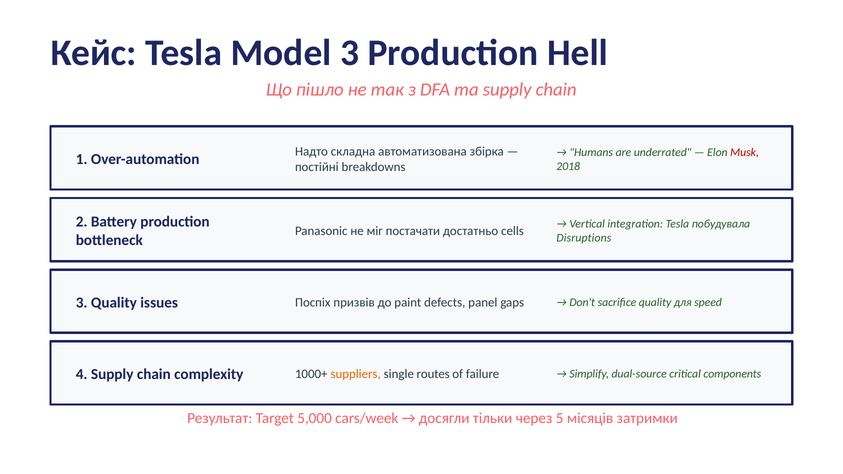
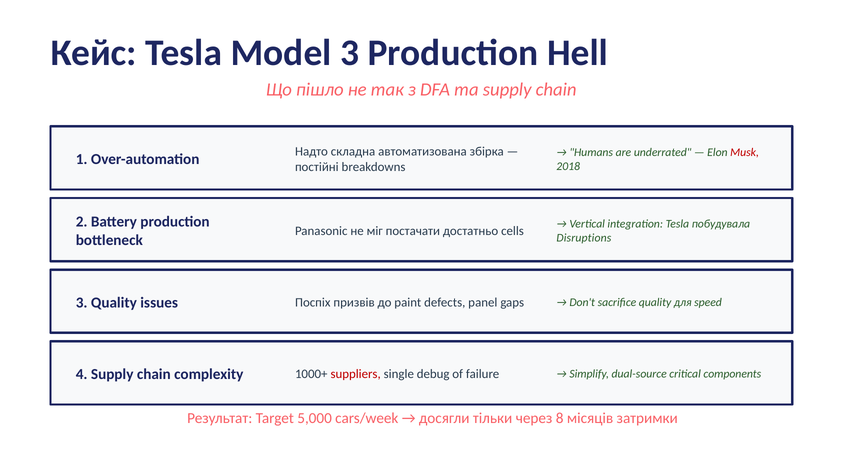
suppliers colour: orange -> red (356, 374)
routes: routes -> debug (433, 374)
5: 5 -> 8 (560, 418)
